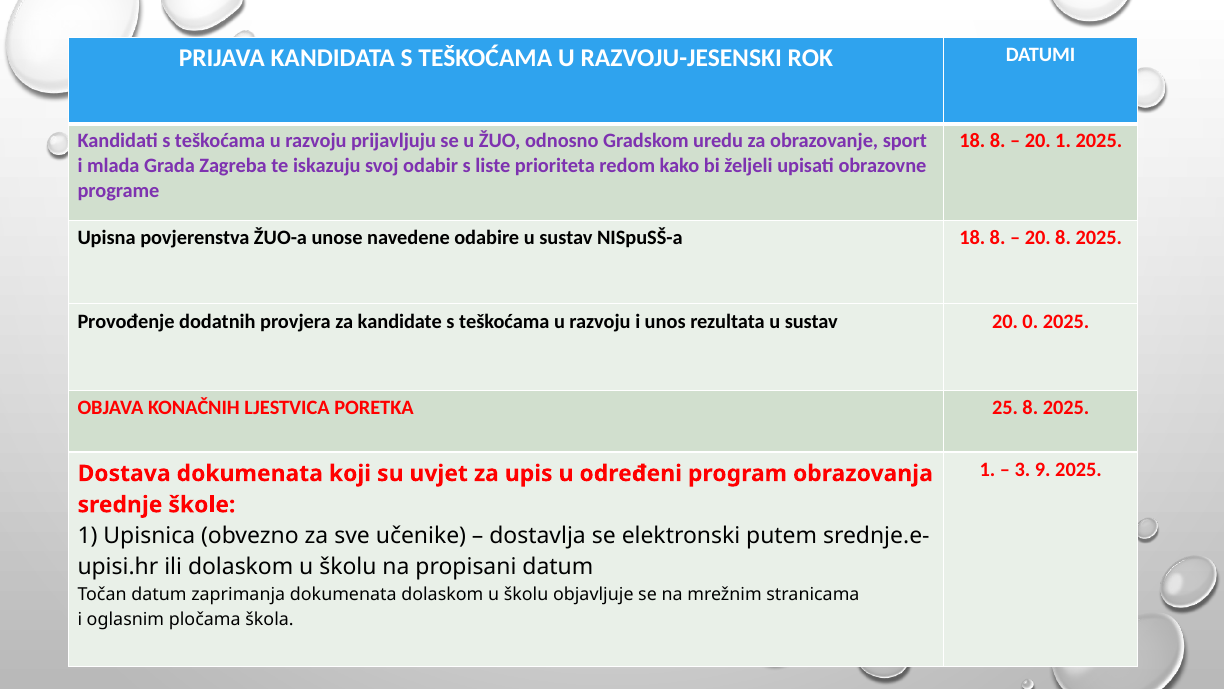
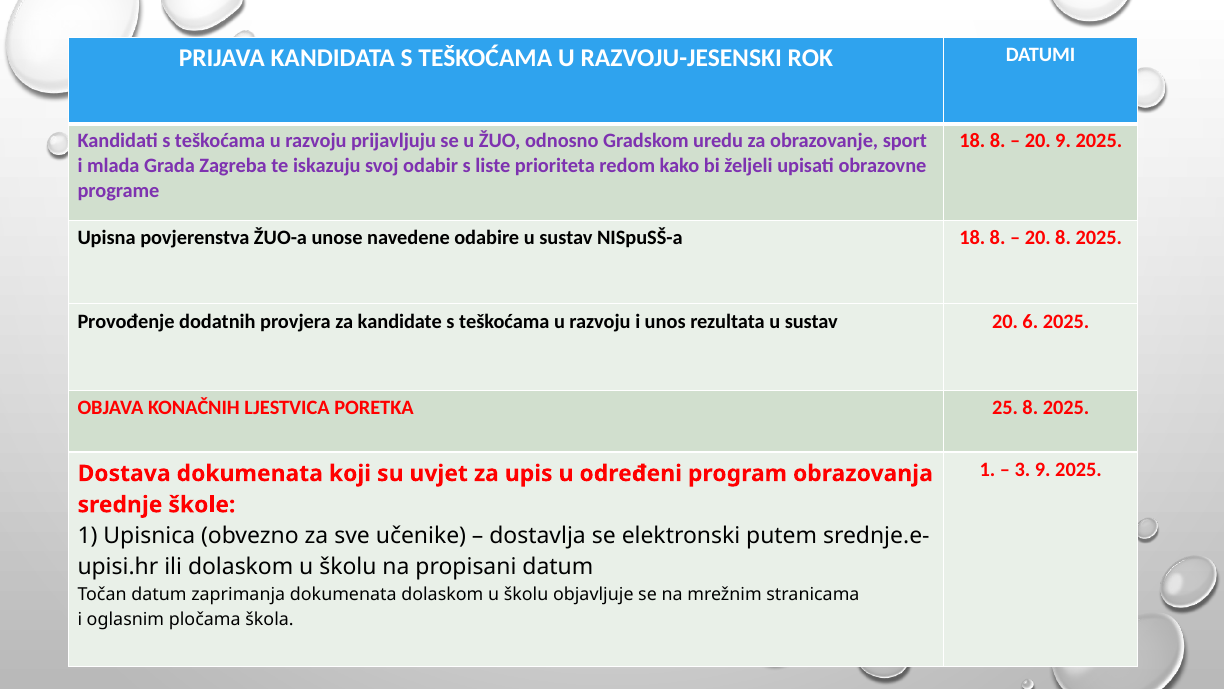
20 1: 1 -> 9 (1063, 141)
0: 0 -> 6 (1030, 321)
